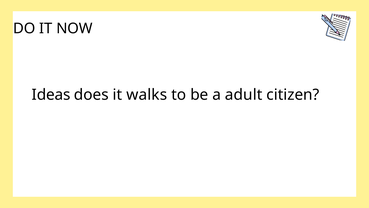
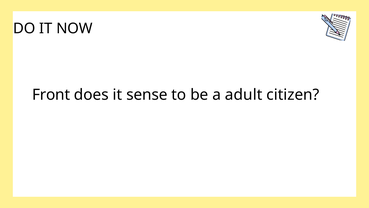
Ideas: Ideas -> Front (51, 95)
walks: walks -> sense (147, 95)
